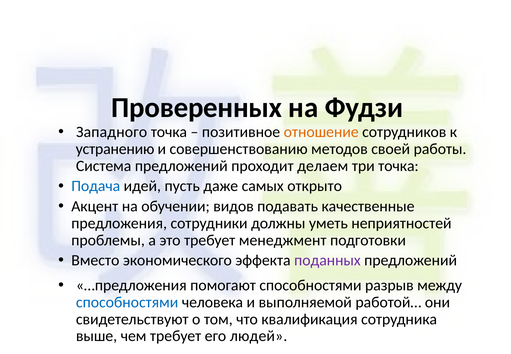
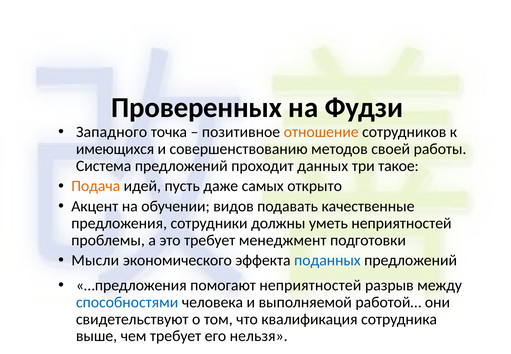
устранению: устранению -> имеющихся (115, 149)
делаем: делаем -> данных (323, 166)
три точка: точка -> такое (399, 166)
Подача colour: blue -> orange (96, 186)
Вместо: Вместо -> Мысли (95, 260)
поданных colour: purple -> blue (327, 260)
помогают способностями: способностями -> неприятностей (310, 285)
людей: людей -> нельзя (259, 336)
